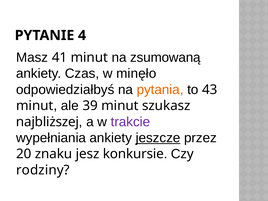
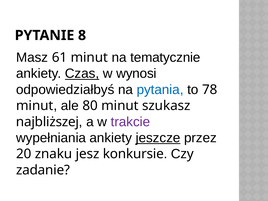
4: 4 -> 8 (82, 35)
41: 41 -> 61 (59, 57)
zsumowaną: zsumowaną -> tematycznie (165, 57)
Czas underline: none -> present (82, 74)
minęło: minęło -> wynosi (136, 74)
pytania colour: orange -> blue (160, 90)
43: 43 -> 78 (210, 90)
39: 39 -> 80 (90, 106)
rodziny: rodziny -> zadanie (43, 170)
